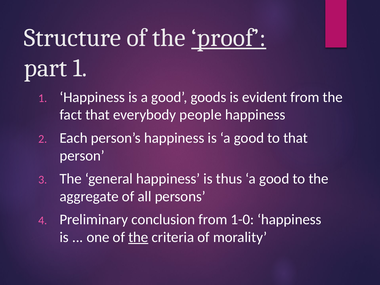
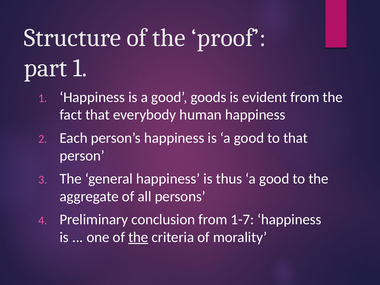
proof underline: present -> none (229, 38)
people: people -> human (201, 115)
1-0: 1-0 -> 1-7 (242, 219)
